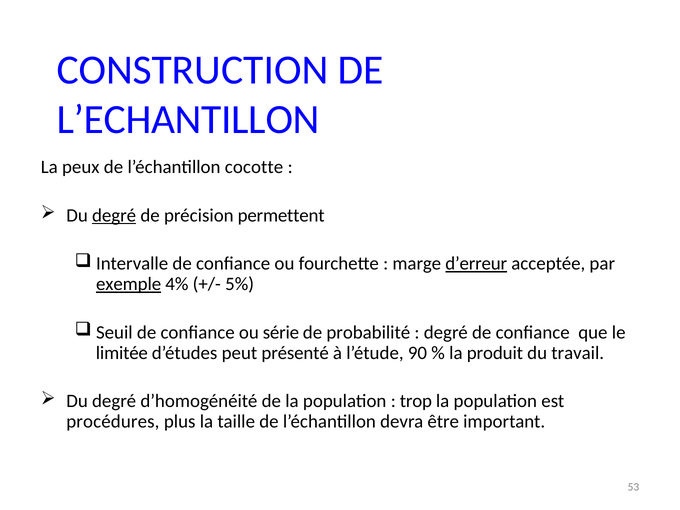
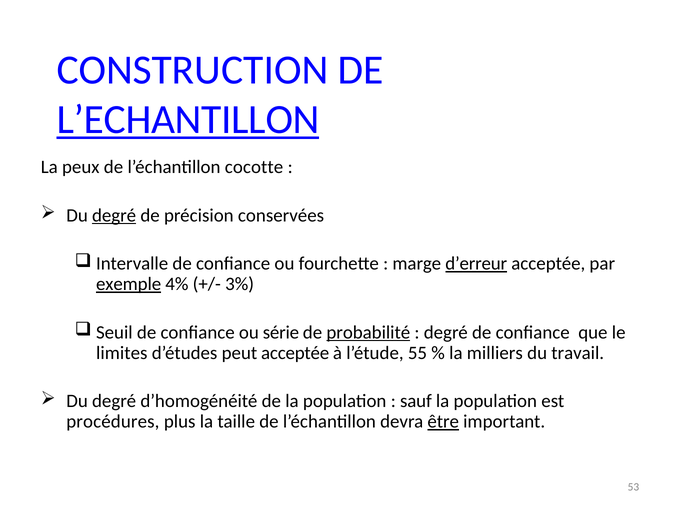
L’ECHANTILLON underline: none -> present (188, 120)
permettent: permettent -> conservées (281, 215)
5%: 5% -> 3% (240, 284)
probabilité underline: none -> present (368, 332)
limitée: limitée -> limites (122, 353)
peut présenté: présenté -> acceptée (295, 353)
90: 90 -> 55 (417, 353)
produit: produit -> milliers (495, 353)
trop: trop -> sauf (416, 401)
être underline: none -> present (443, 422)
